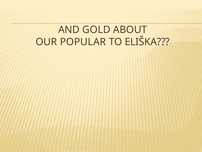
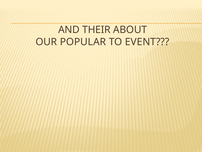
GOLD: GOLD -> THEIR (96, 30)
ELIŠKA: ELIŠKA -> EVENT (147, 42)
